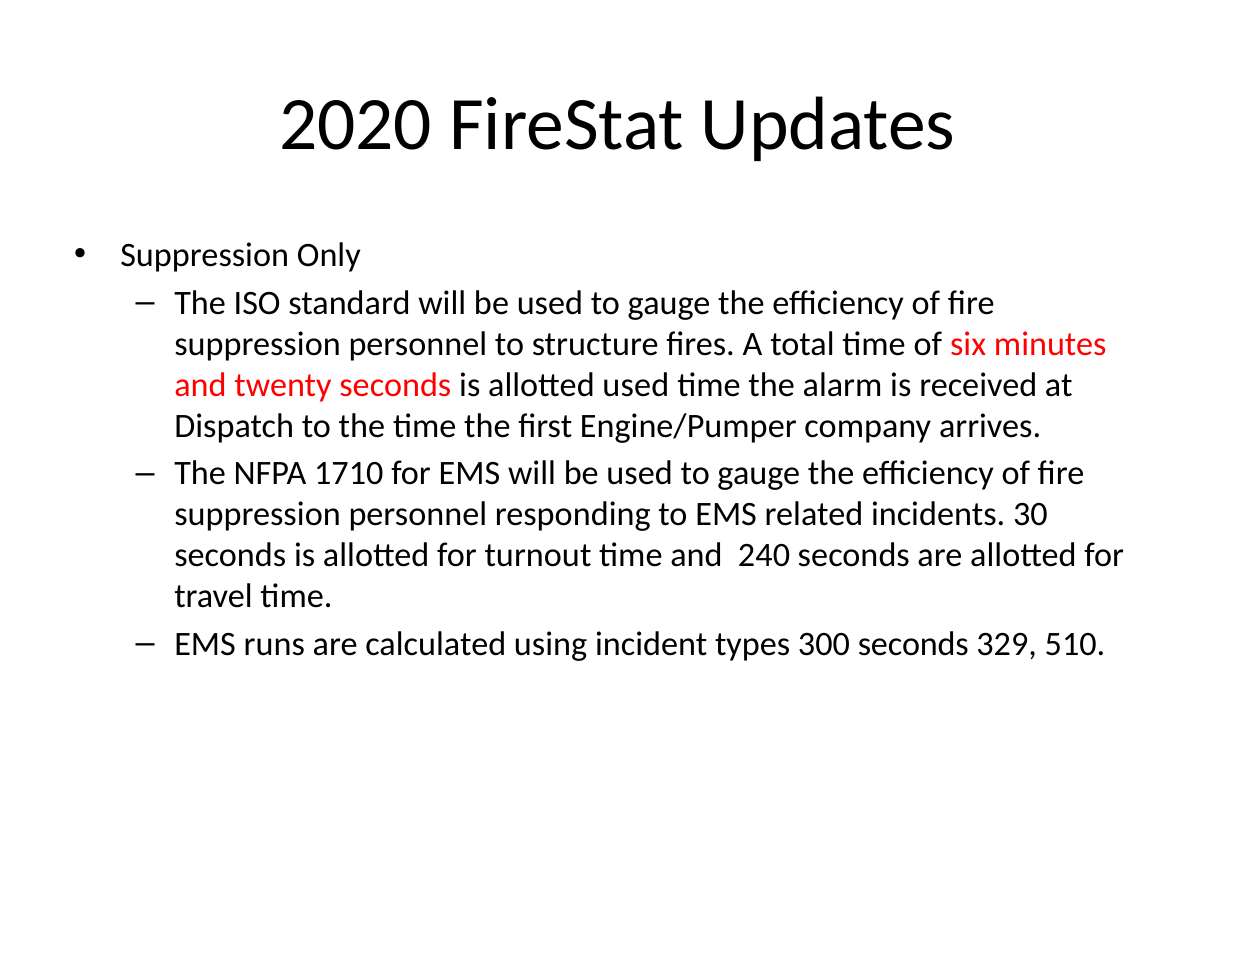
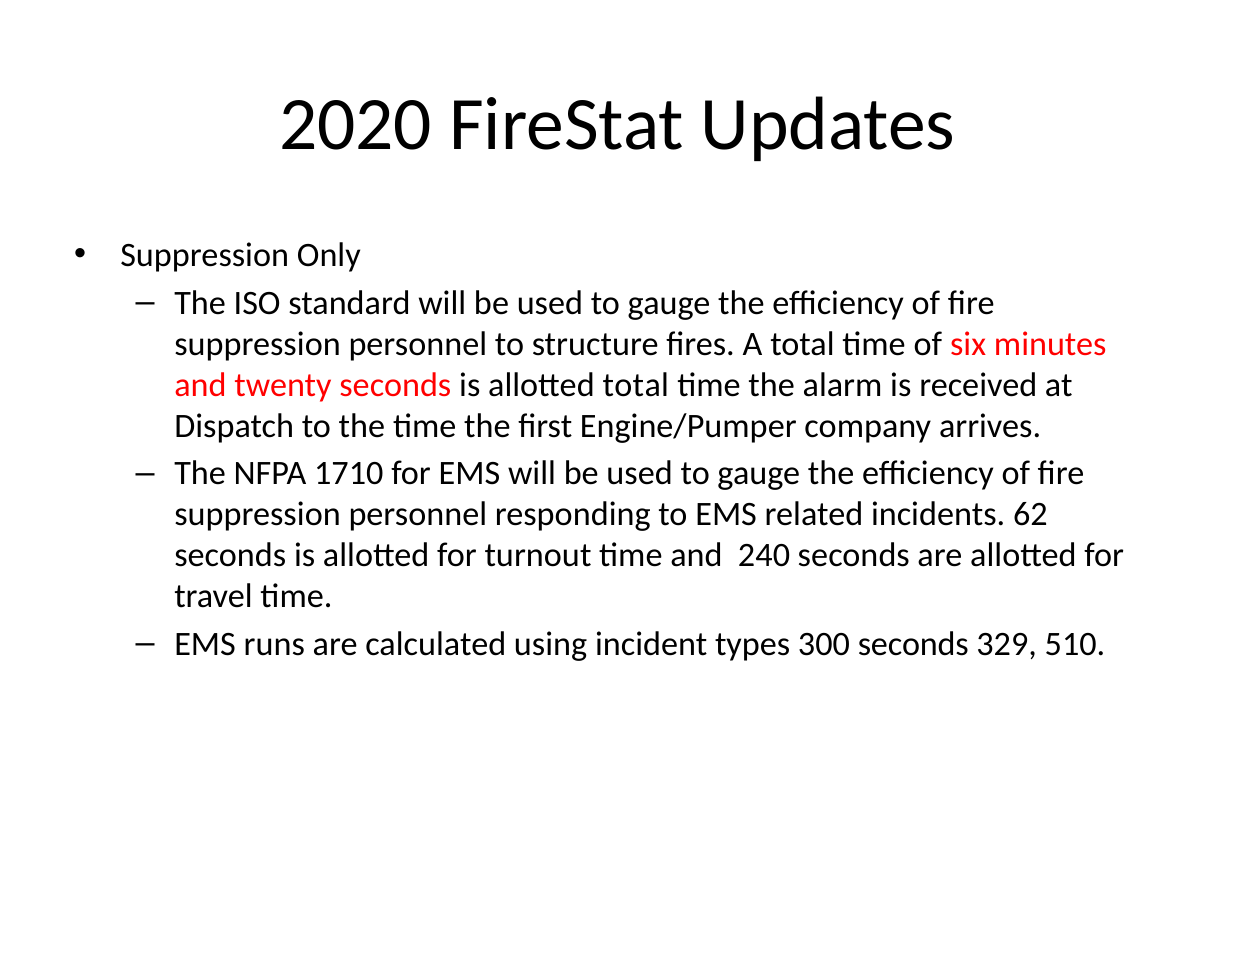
allotted used: used -> total (636, 385)
30: 30 -> 62 (1030, 515)
